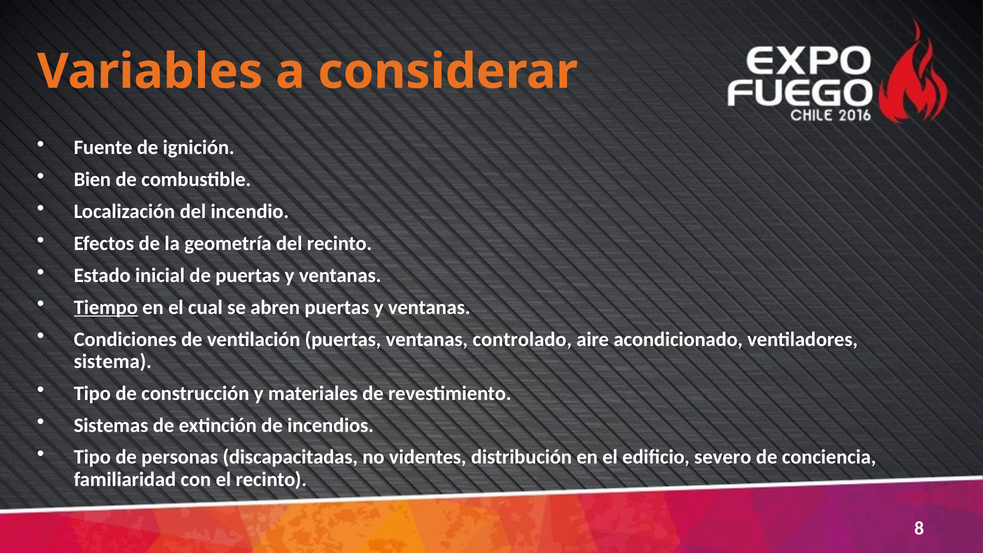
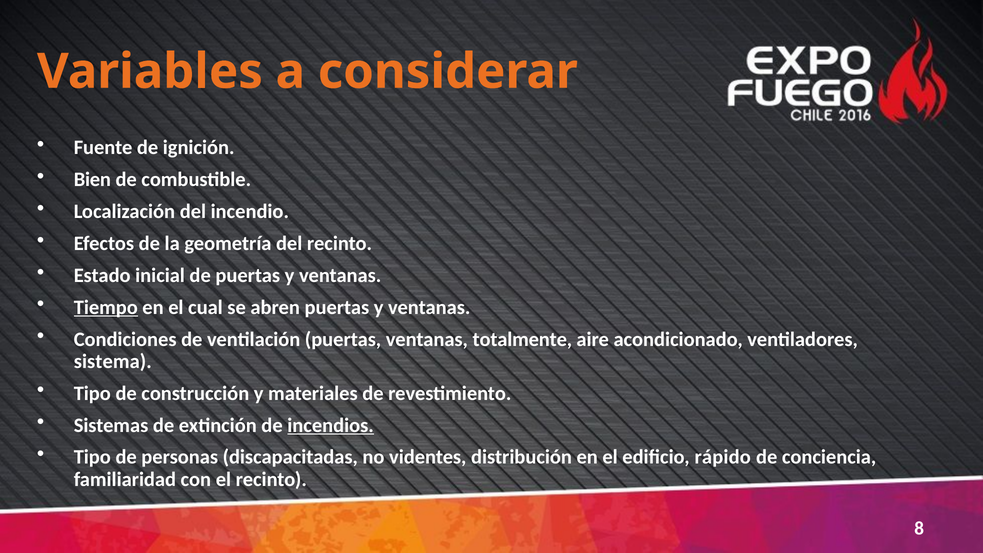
controlado: controlado -> totalmente (522, 339)
incendios underline: none -> present (331, 425)
severo: severo -> rápido (723, 457)
